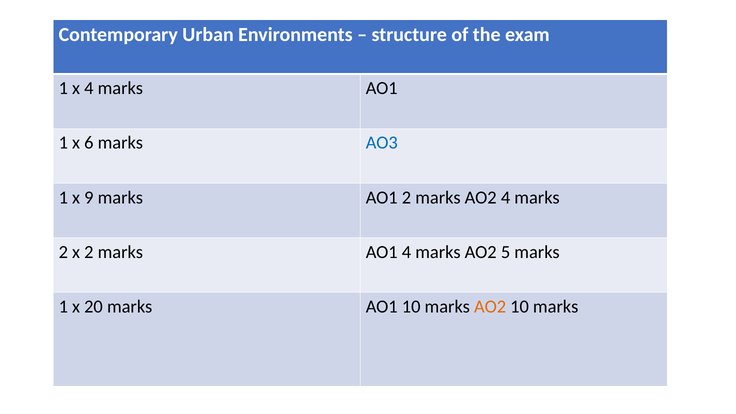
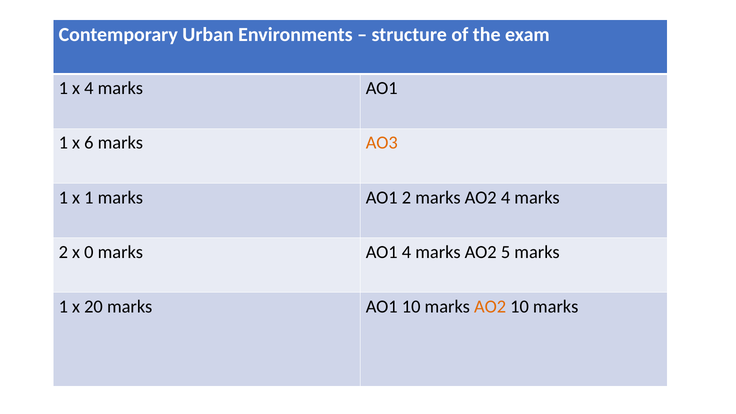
AO3 colour: blue -> orange (382, 143)
x 9: 9 -> 1 (89, 197)
x 2: 2 -> 0 (89, 252)
